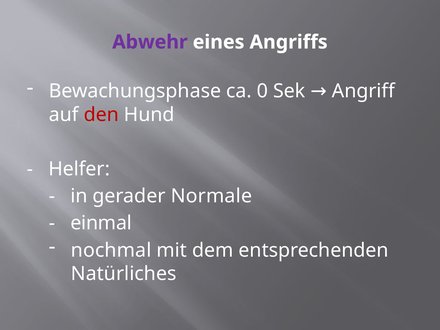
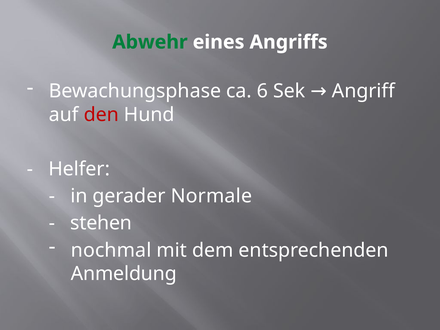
Abwehr colour: purple -> green (150, 42)
0: 0 -> 6 (262, 91)
einmal: einmal -> stehen (101, 223)
Natürliches: Natürliches -> Anmeldung (124, 274)
